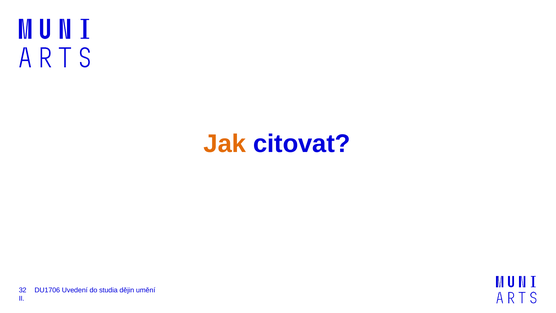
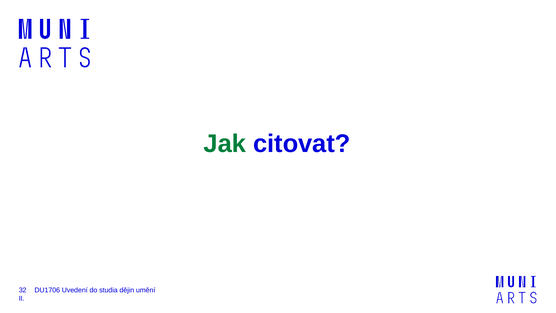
Jak colour: orange -> green (225, 144)
